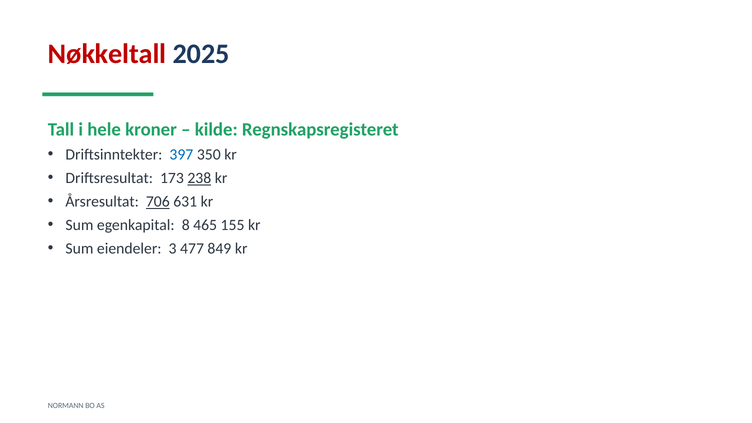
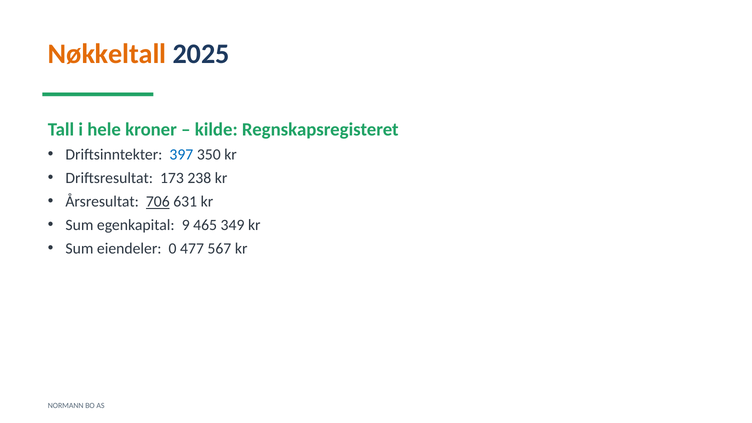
Nøkkeltall colour: red -> orange (107, 54)
238 underline: present -> none (199, 178)
8: 8 -> 9 (186, 225)
155: 155 -> 349 (233, 225)
3: 3 -> 0 (173, 249)
849: 849 -> 567 (219, 249)
